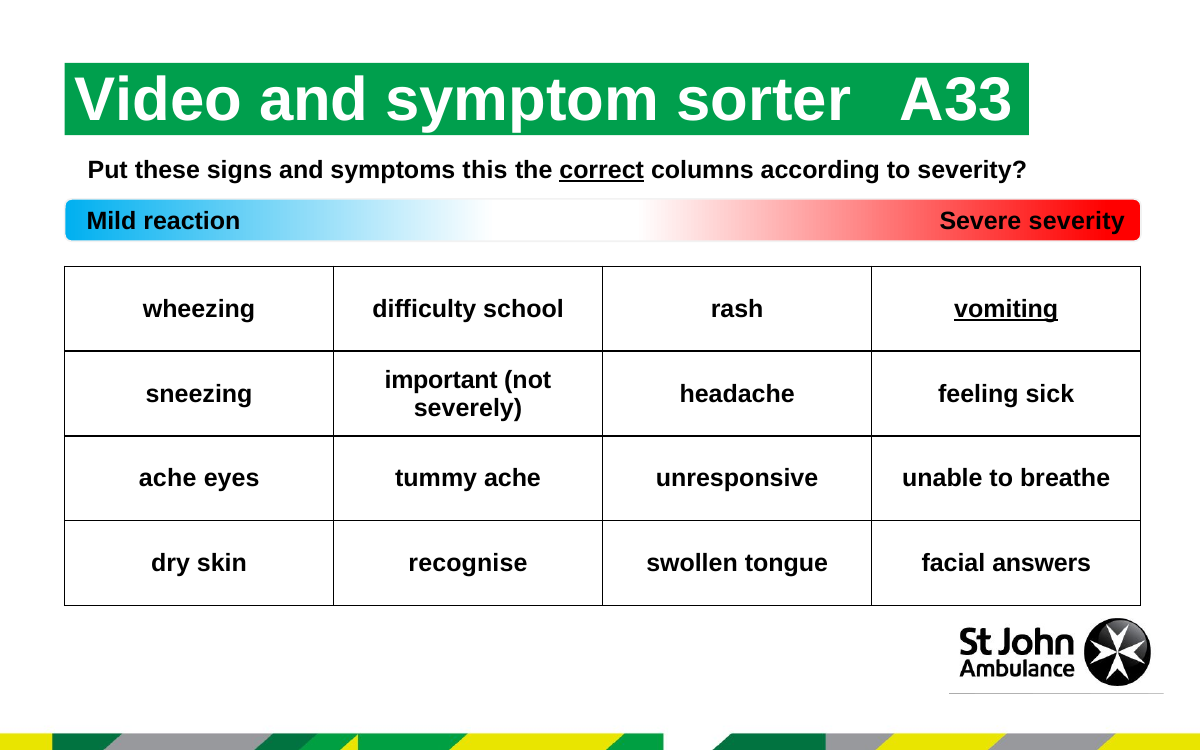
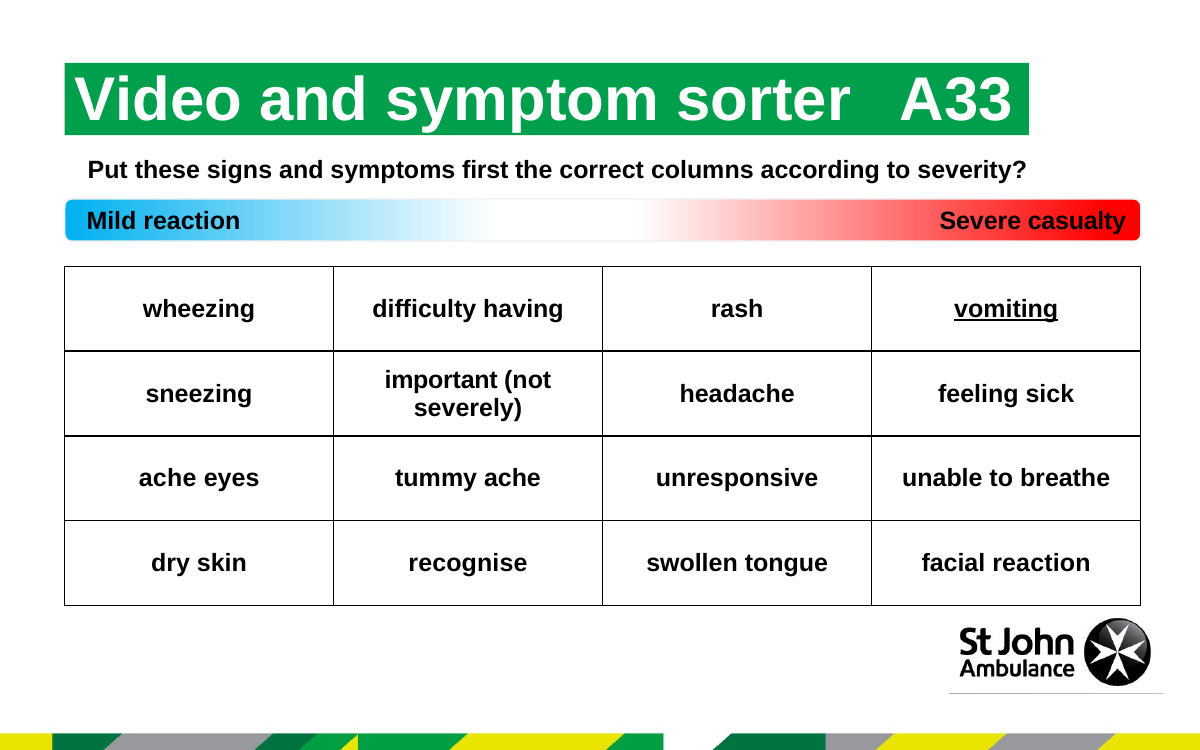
this: this -> first (485, 170)
correct underline: present -> none (602, 170)
Severe severity: severity -> casualty (1077, 222)
school: school -> having (523, 309)
facial answers: answers -> reaction (1041, 563)
